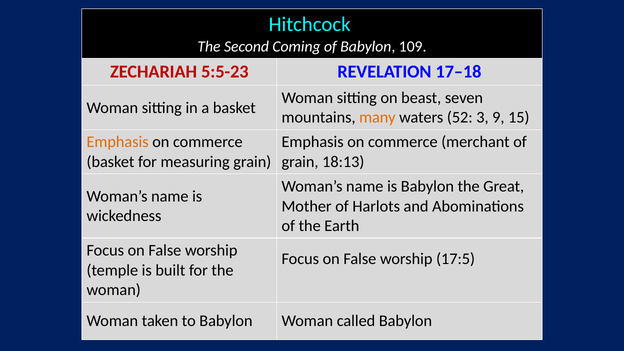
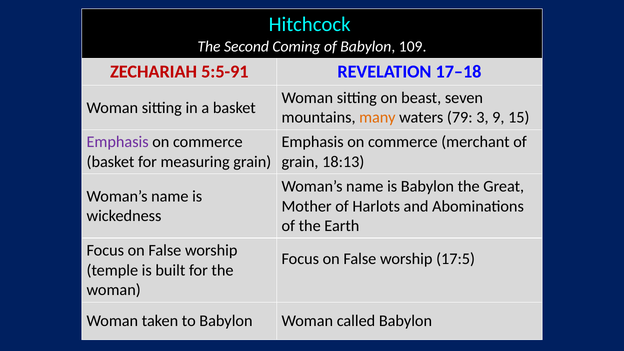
5:5-23: 5:5-23 -> 5:5-91 (225, 72)
52: 52 -> 79 (460, 118)
Emphasis colour: orange -> purple (118, 142)
